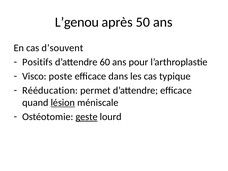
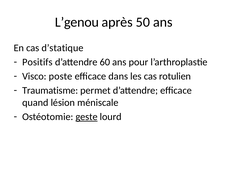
d’souvent: d’souvent -> d’statique (62, 48)
typique: typique -> rotulien (175, 76)
Rééducation: Rééducation -> Traumatisme (50, 90)
lésion underline: present -> none (63, 103)
